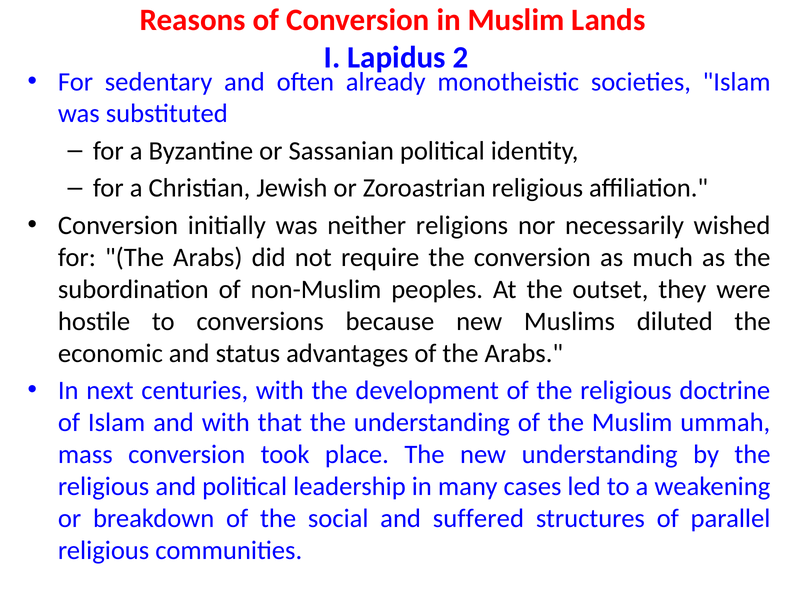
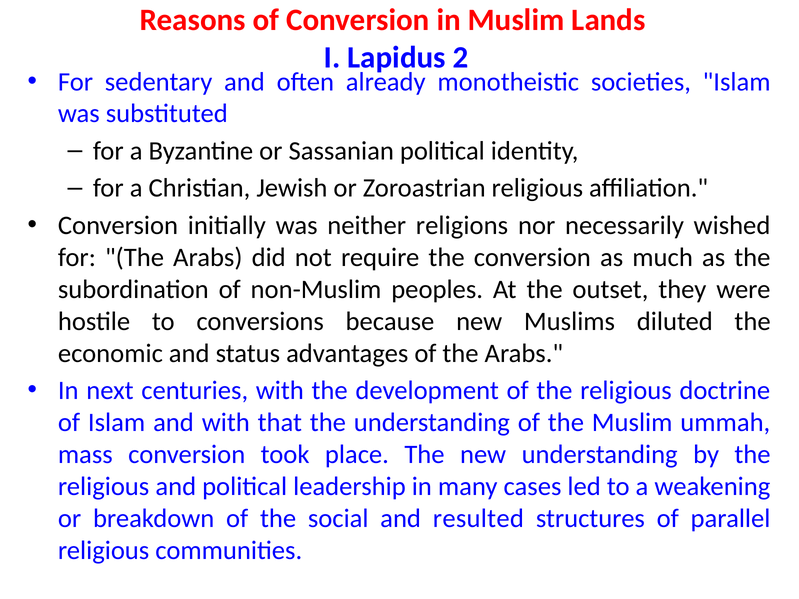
suffered: suffered -> resulted (478, 519)
